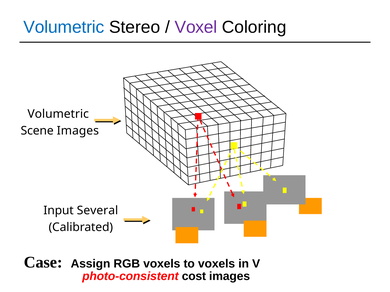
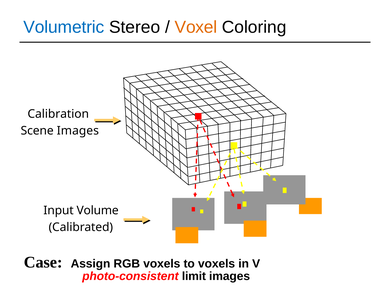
Voxel colour: purple -> orange (196, 27)
Volumetric: Volumetric -> Calibration (58, 114)
Several: Several -> Volume (98, 211)
cost: cost -> limit (194, 277)
